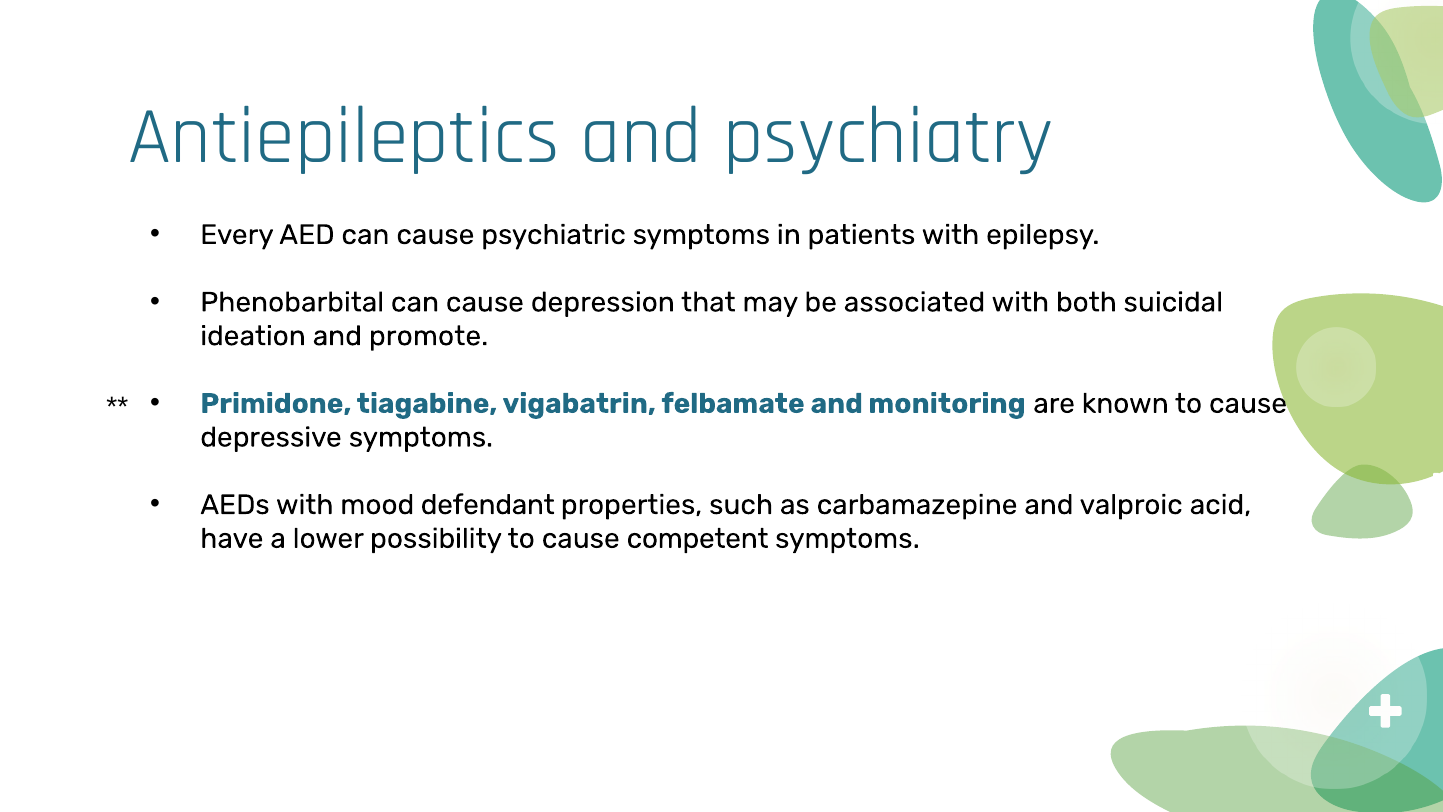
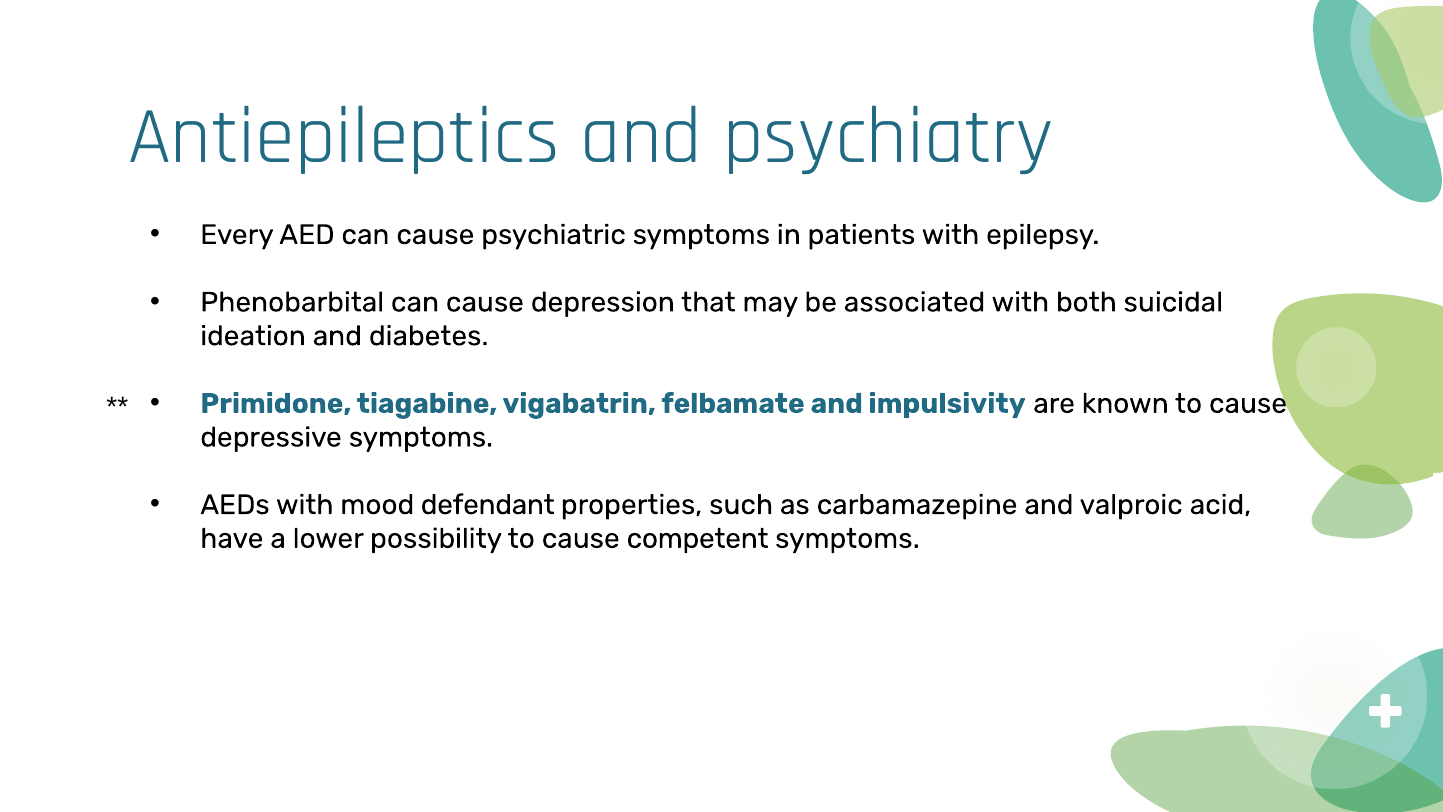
promote: promote -> diabetes (429, 336)
monitoring: monitoring -> impulsivity (947, 403)
